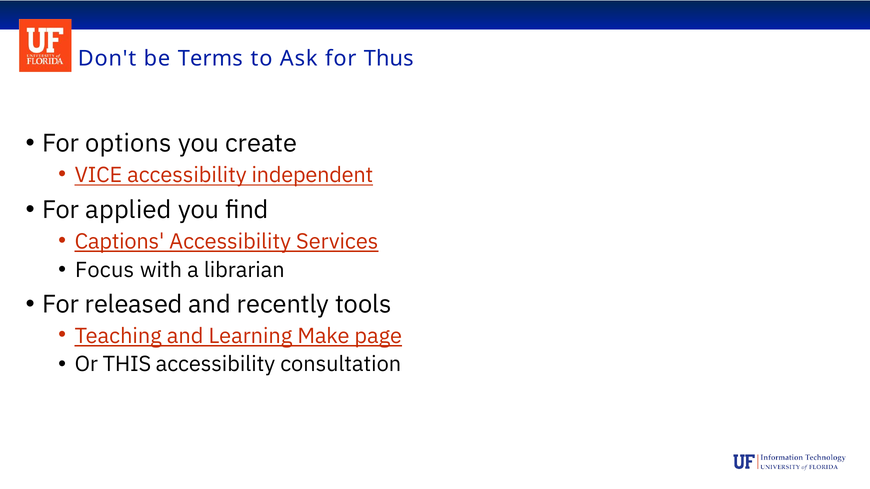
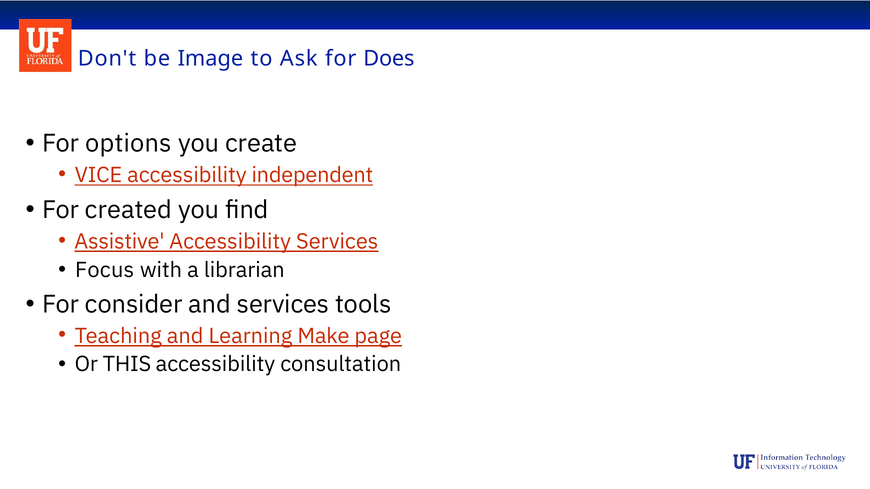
Terms: Terms -> Image (210, 59)
Thus: Thus -> Does (389, 59)
applied: applied -> created (129, 210)
Captions: Captions -> Assistive (119, 242)
released: released -> consider (134, 305)
and recently: recently -> services (283, 305)
